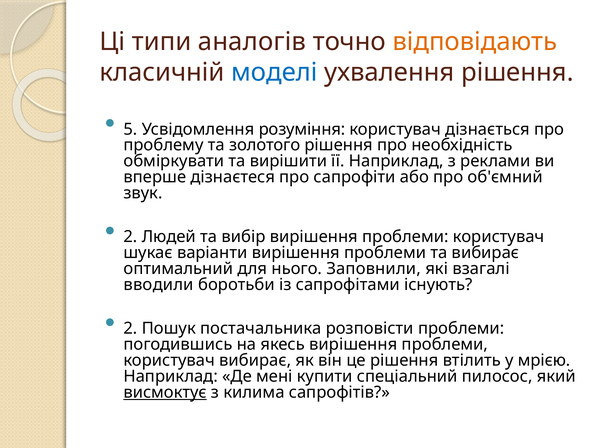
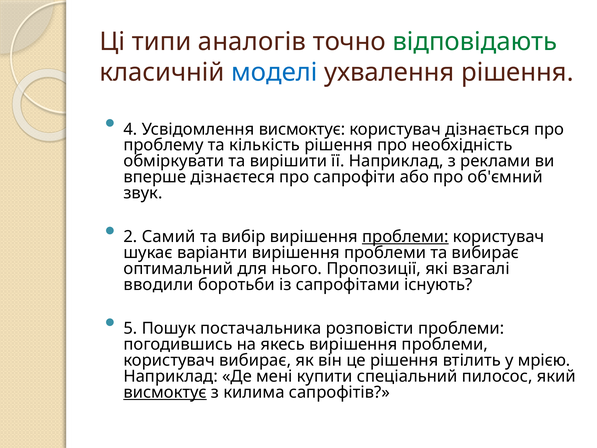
відповідають colour: orange -> green (475, 42)
5: 5 -> 4 (130, 129)
Усвідомлення розуміння: розуміння -> висмоктує (302, 129)
золотого: золотого -> кількість (265, 145)
Людей: Людей -> Самий (169, 237)
проблеми underline: none -> present (405, 237)
Заповнили: Заповнили -> Пропозиції (374, 269)
2: 2 -> 5 (130, 328)
